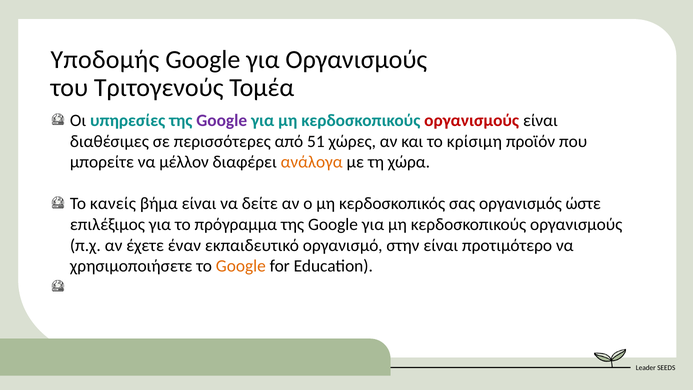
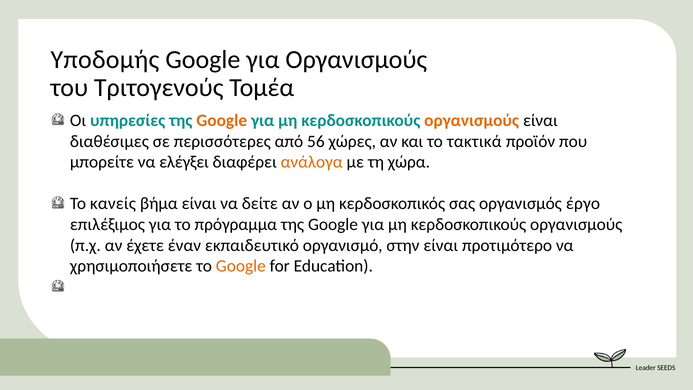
Google colour: purple -> orange (222, 121)
οργανισμούς colour: red -> orange (472, 121)
51: 51 -> 56 (316, 141)
κρίσιμη: κρίσιμη -> τακτικά (474, 141)
μέλλον: μέλλον -> ελέγξει (184, 162)
ώστε: ώστε -> έργο (583, 204)
